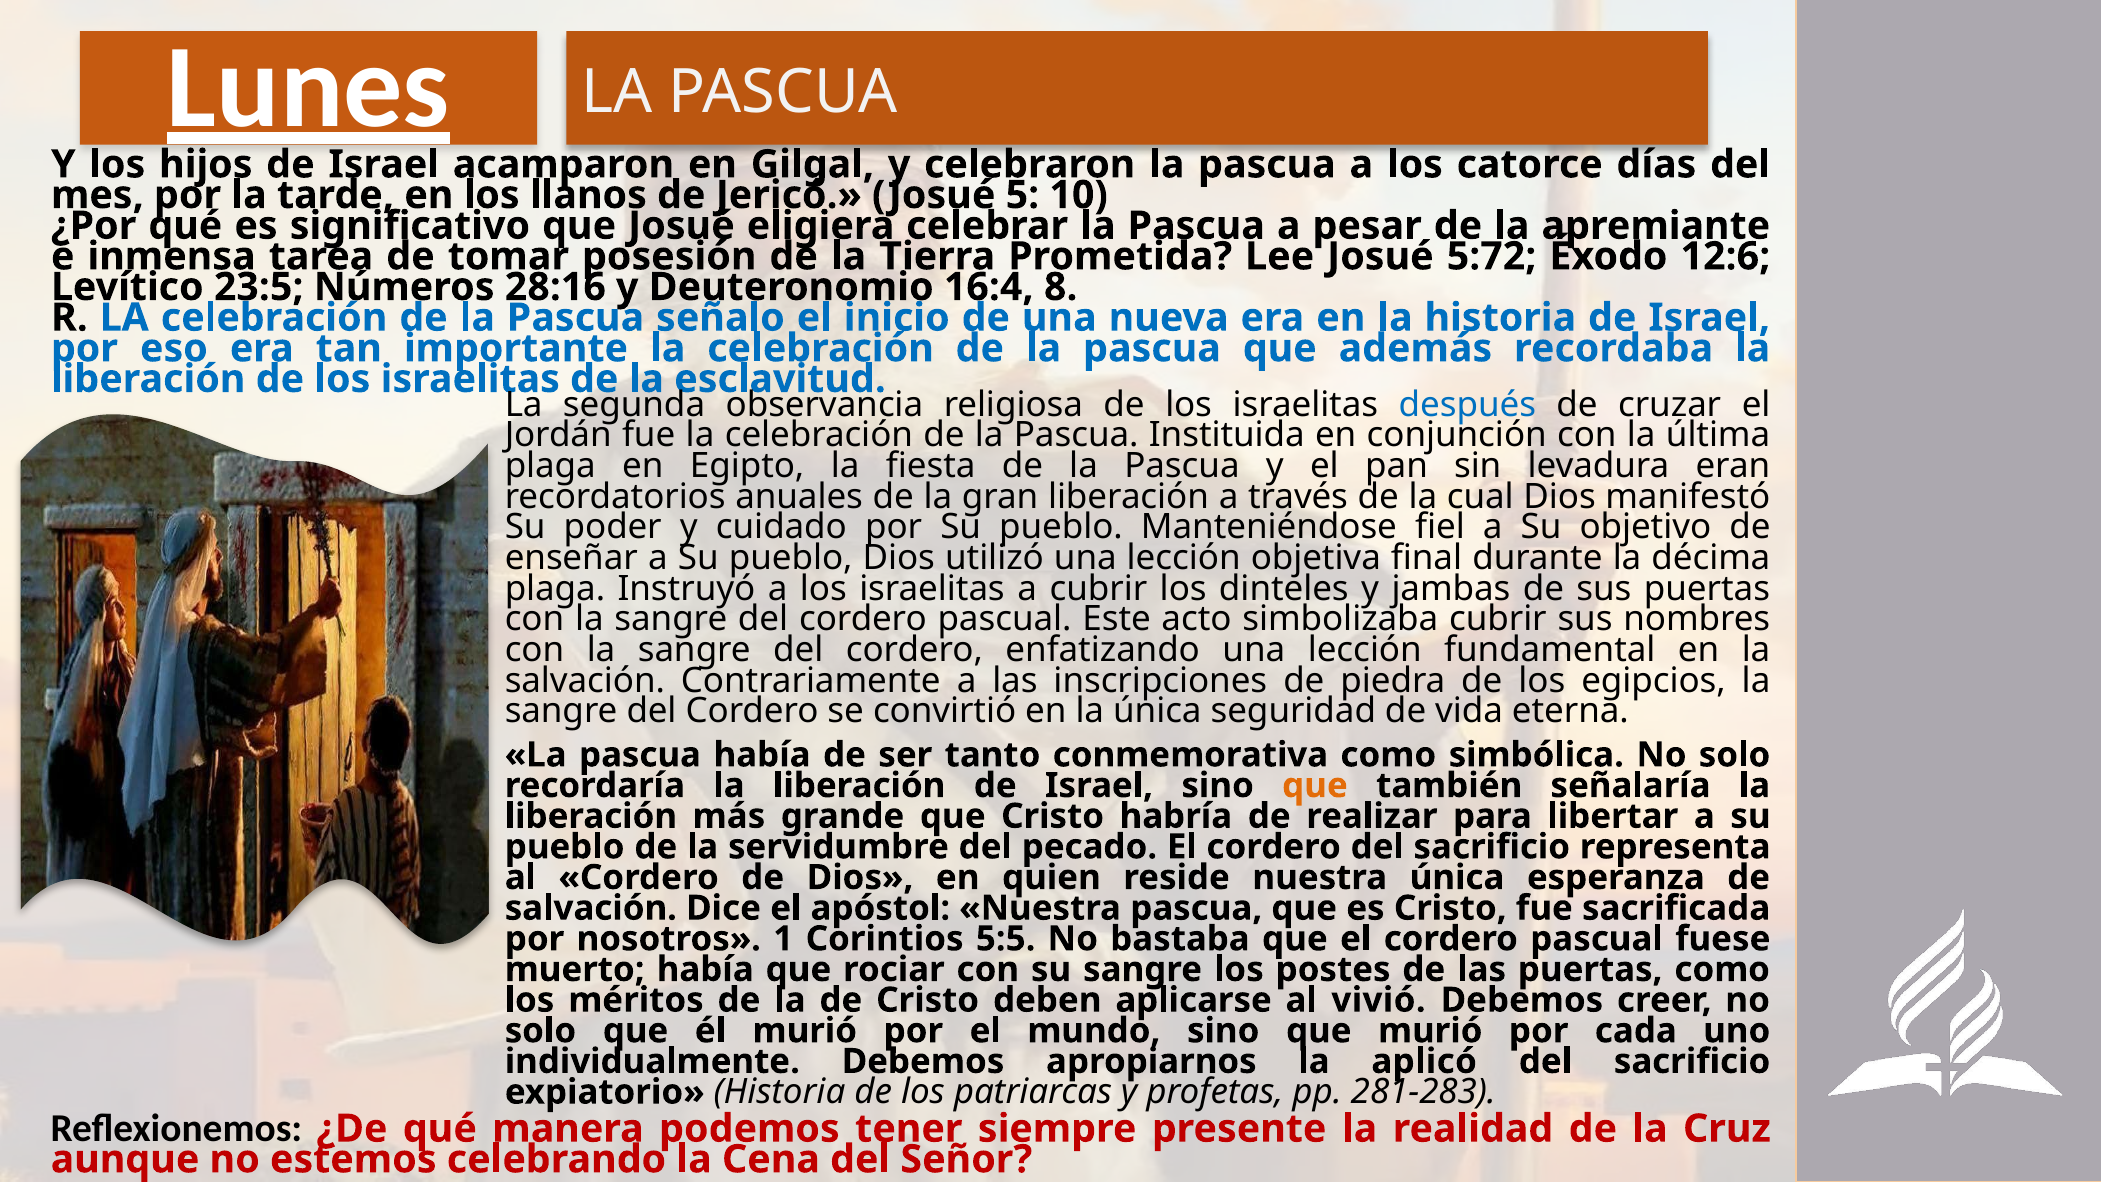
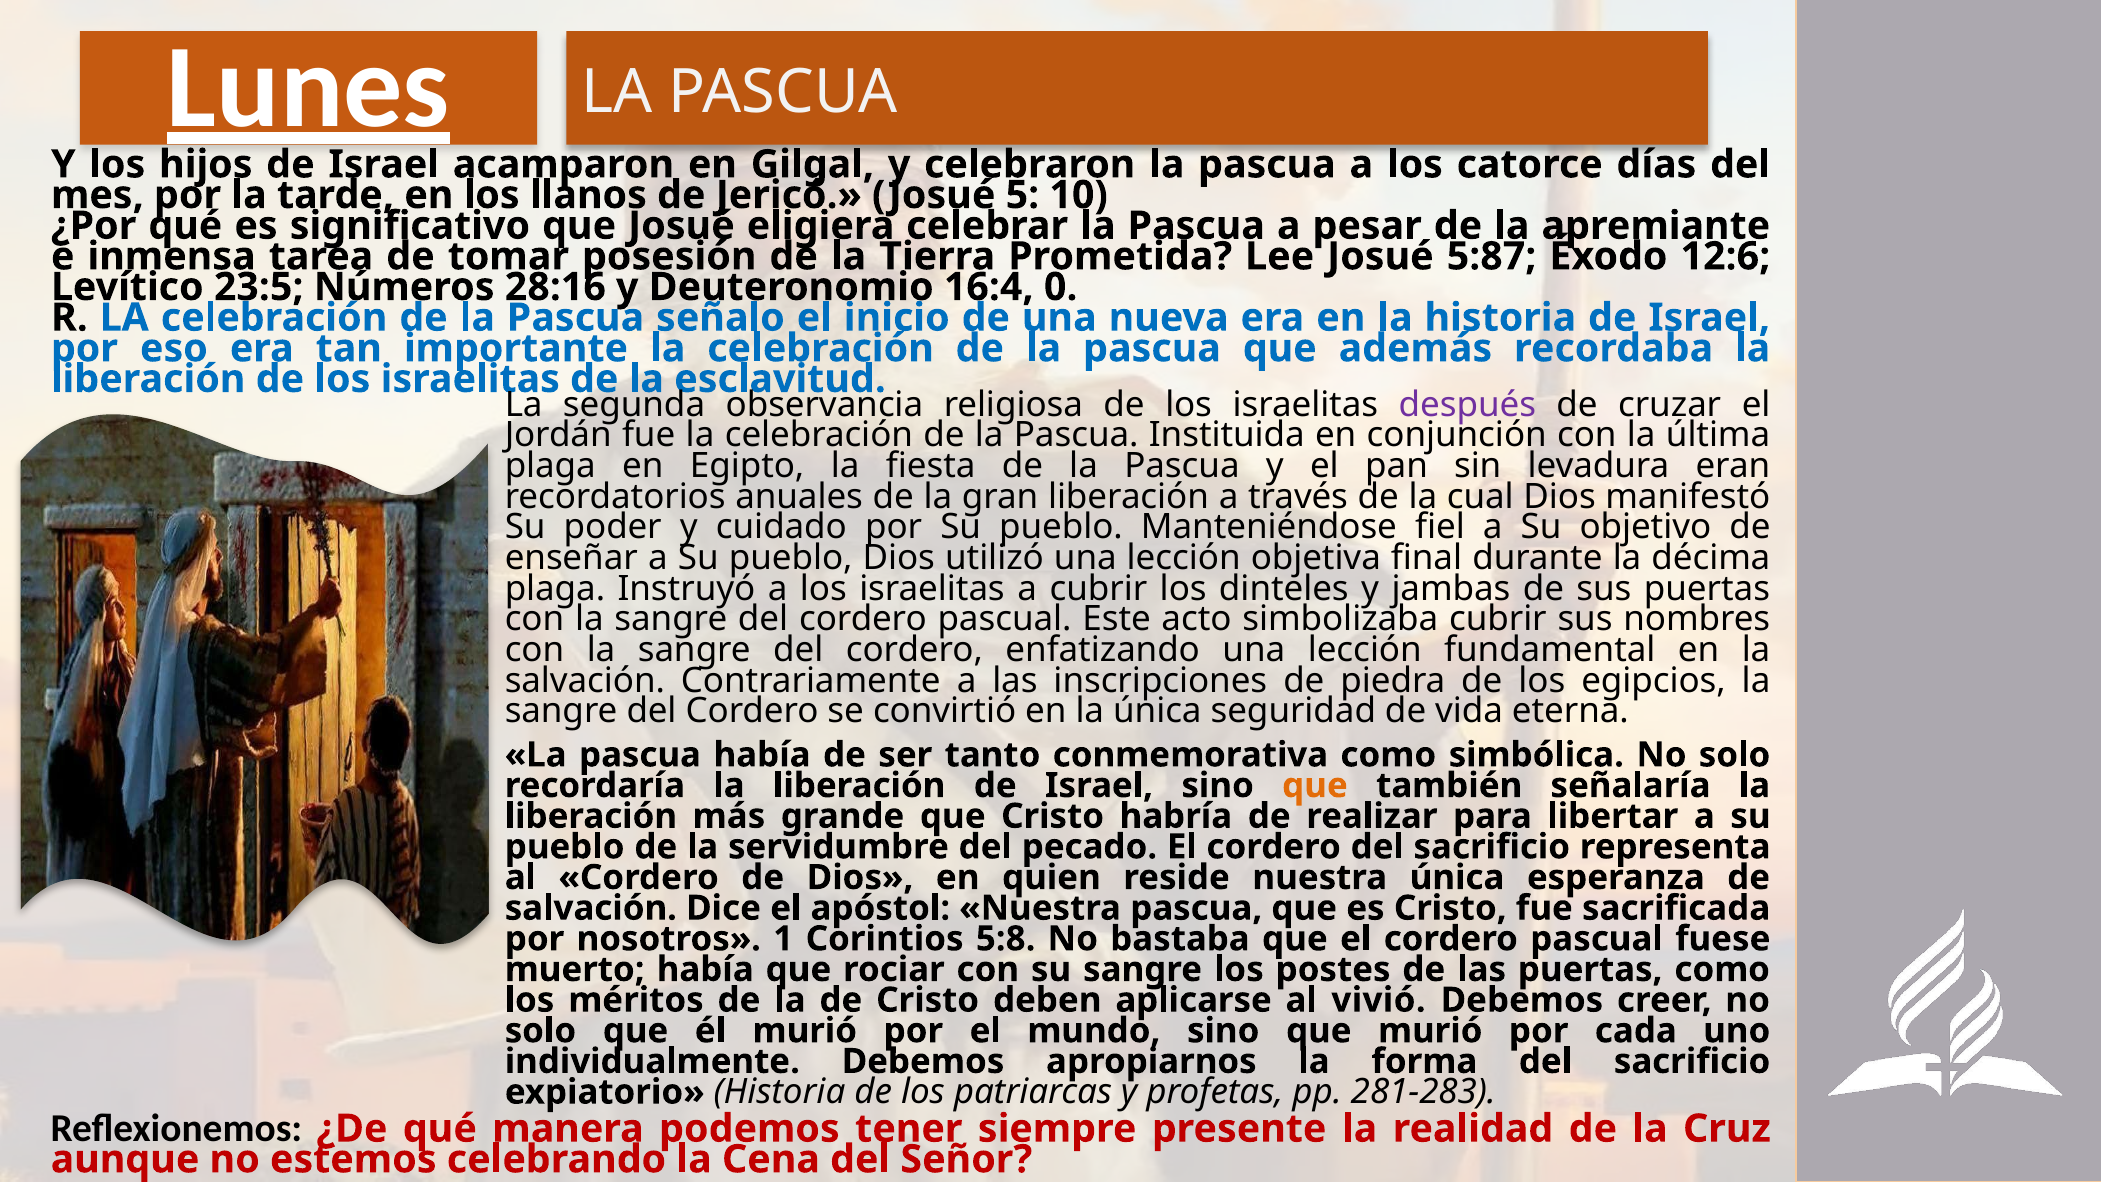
5:72: 5:72 -> 5:87 (1492, 256)
8: 8 -> 0 (1061, 287)
después colour: blue -> purple (1467, 405)
5:5: 5:5 -> 5:8 (1006, 939)
aplicó: aplicó -> forma (1424, 1061)
